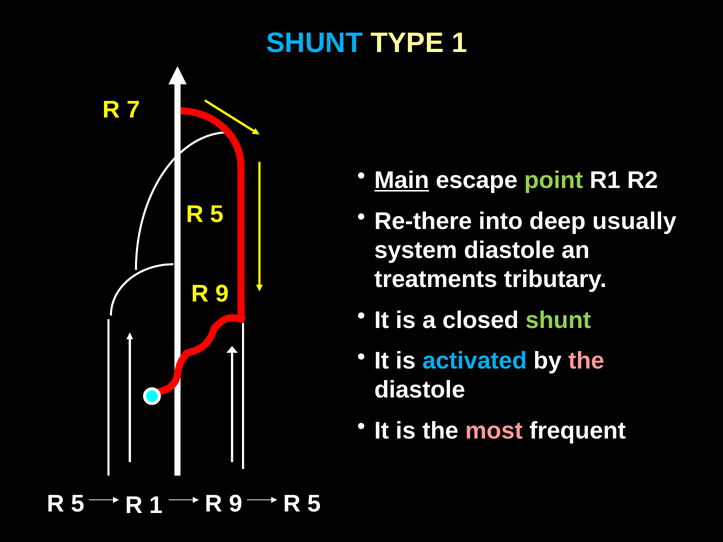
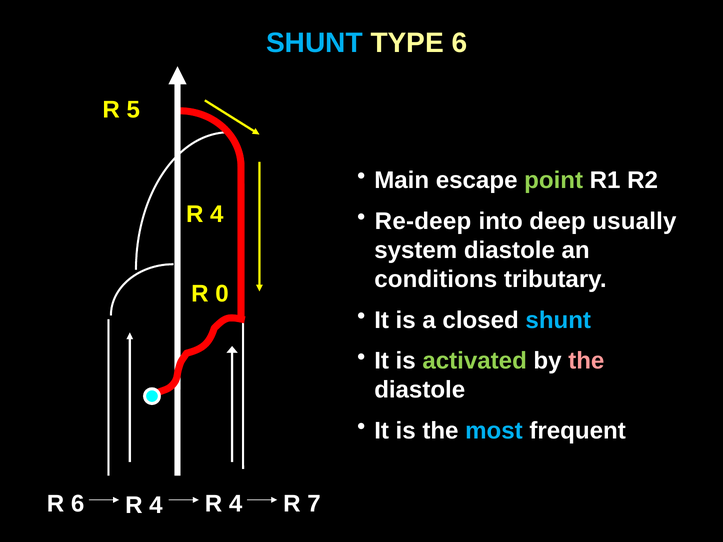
TYPE 1: 1 -> 6 (459, 43)
7: 7 -> 5 (133, 110)
Main underline: present -> none (402, 180)
5: 5 -> 4 (217, 214)
Re-there: Re-there -> Re-deep (423, 221)
treatments: treatments -> conditions (436, 279)
9: 9 -> 0 (222, 294)
shunt colour: light green -> light blue (558, 320)
activated colour: light blue -> light green (475, 361)
most colour: pink -> light blue (494, 431)
5: 5 -> 6 (78, 504)
1: 1 -> 4 (156, 505)
9: 9 -> 4 (236, 504)
5: 5 -> 7 (314, 504)
